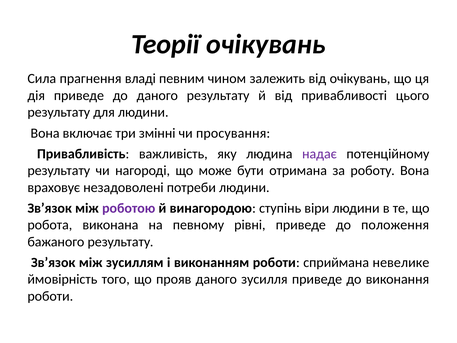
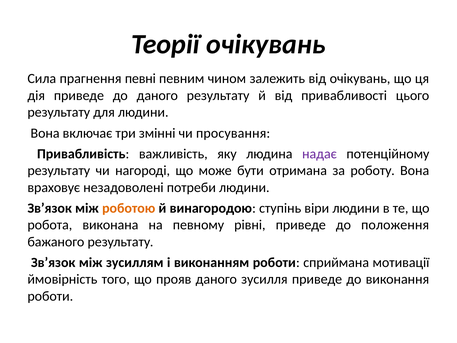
владі: владі -> певні (140, 79)
роботою colour: purple -> orange (129, 208)
невелике: невелике -> мотивації (401, 262)
